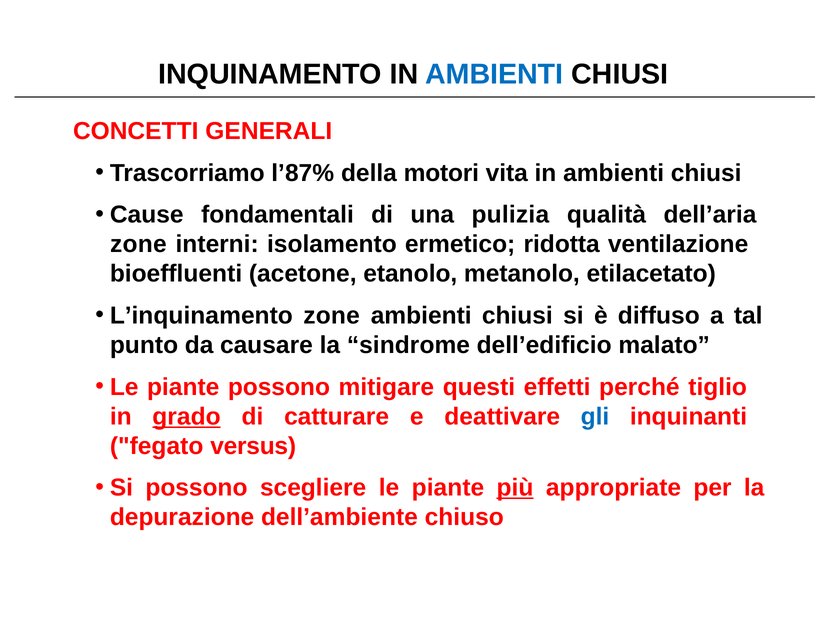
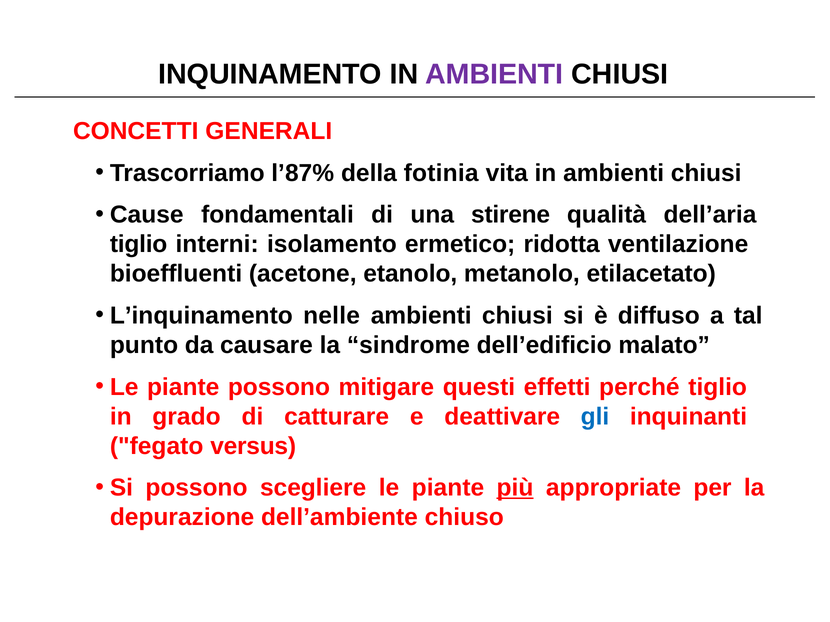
AMBIENTI colour: blue -> purple (494, 74)
motori: motori -> fotinia (441, 173)
pulizia: pulizia -> stirene (511, 215)
zone: zone -> tiglio (139, 245)
L’inquinamento zone: zone -> nelle (332, 316)
grado underline: present -> none (186, 417)
